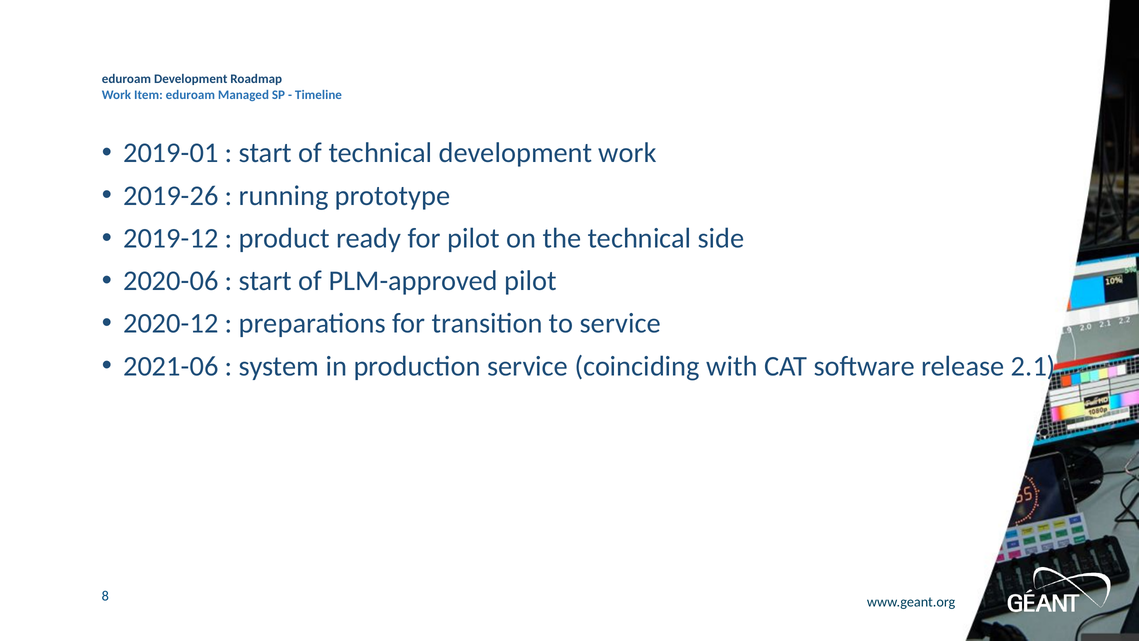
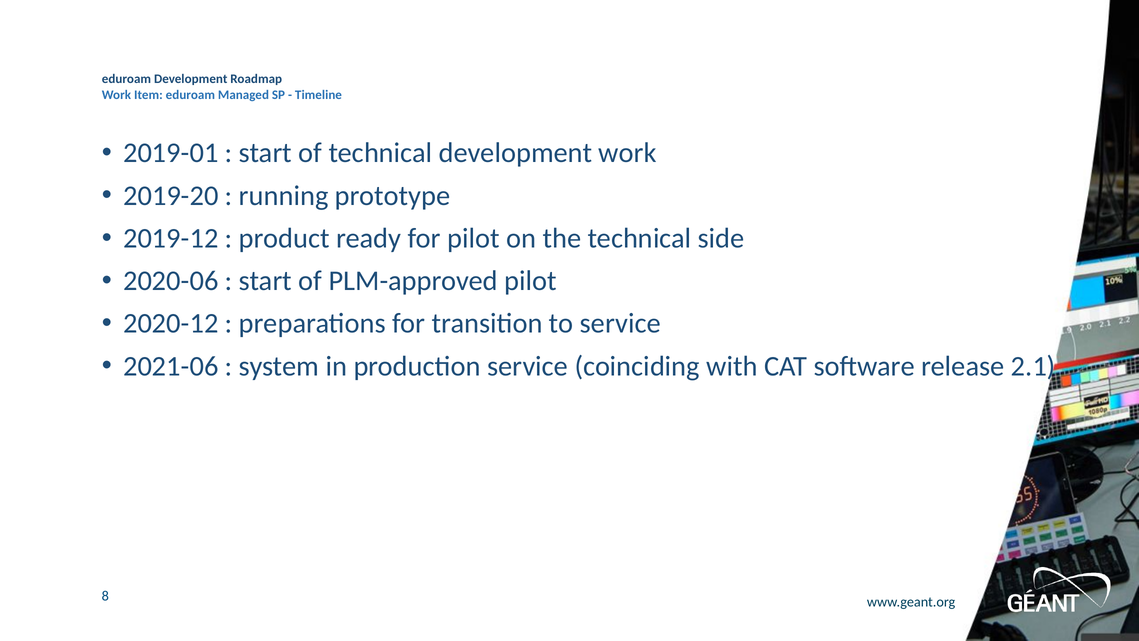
2019-26: 2019-26 -> 2019-20 (171, 196)
